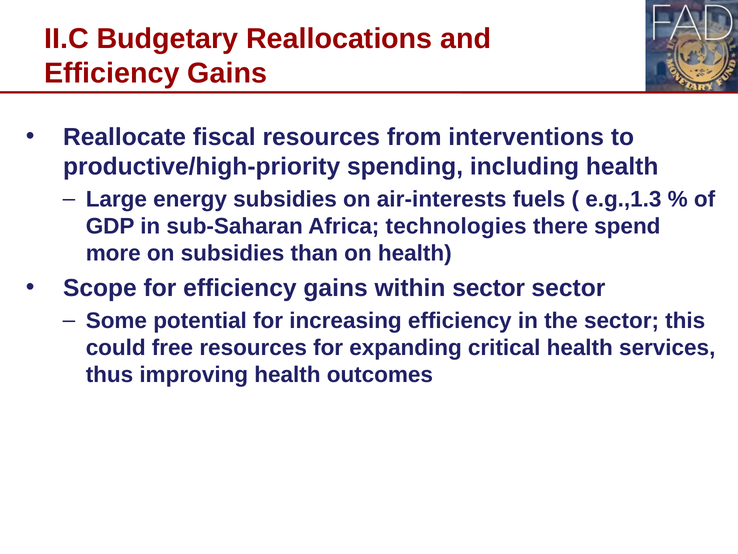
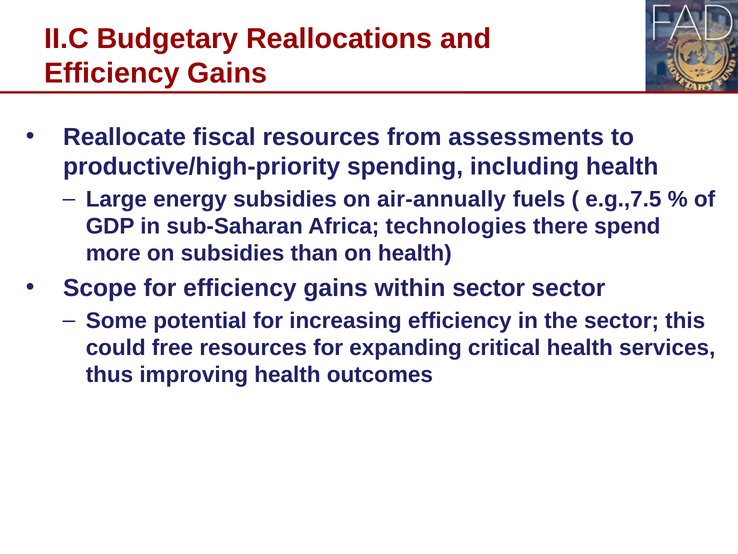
interventions: interventions -> assessments (526, 137)
air-interests: air-interests -> air-annually (442, 199)
e.g.,1.3: e.g.,1.3 -> e.g.,7.5 (623, 199)
